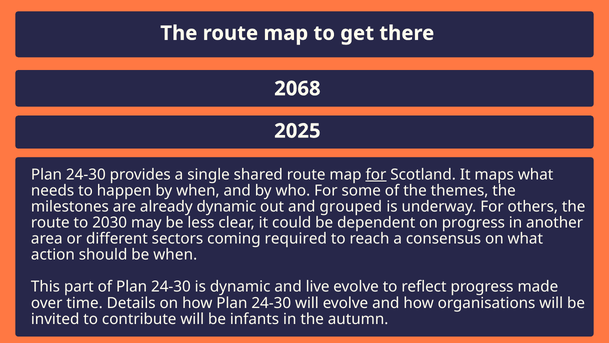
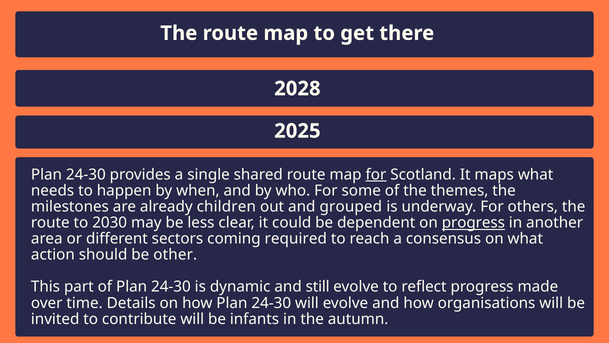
2068: 2068 -> 2028 (297, 88)
already dynamic: dynamic -> children (226, 206)
progress underline: none -> present (473, 222)
be when: when -> other (175, 255)
live: live -> still (318, 287)
